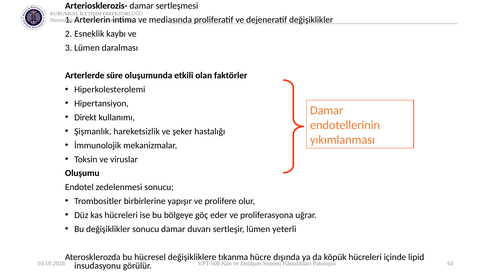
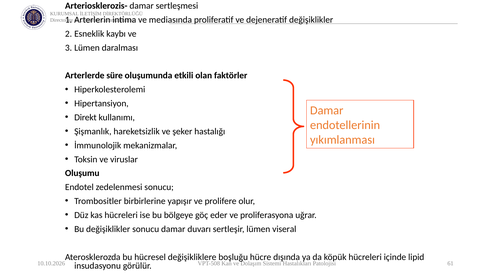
yeterli: yeterli -> viseral (284, 229)
tıkanma: tıkanma -> boşluğu (233, 257)
